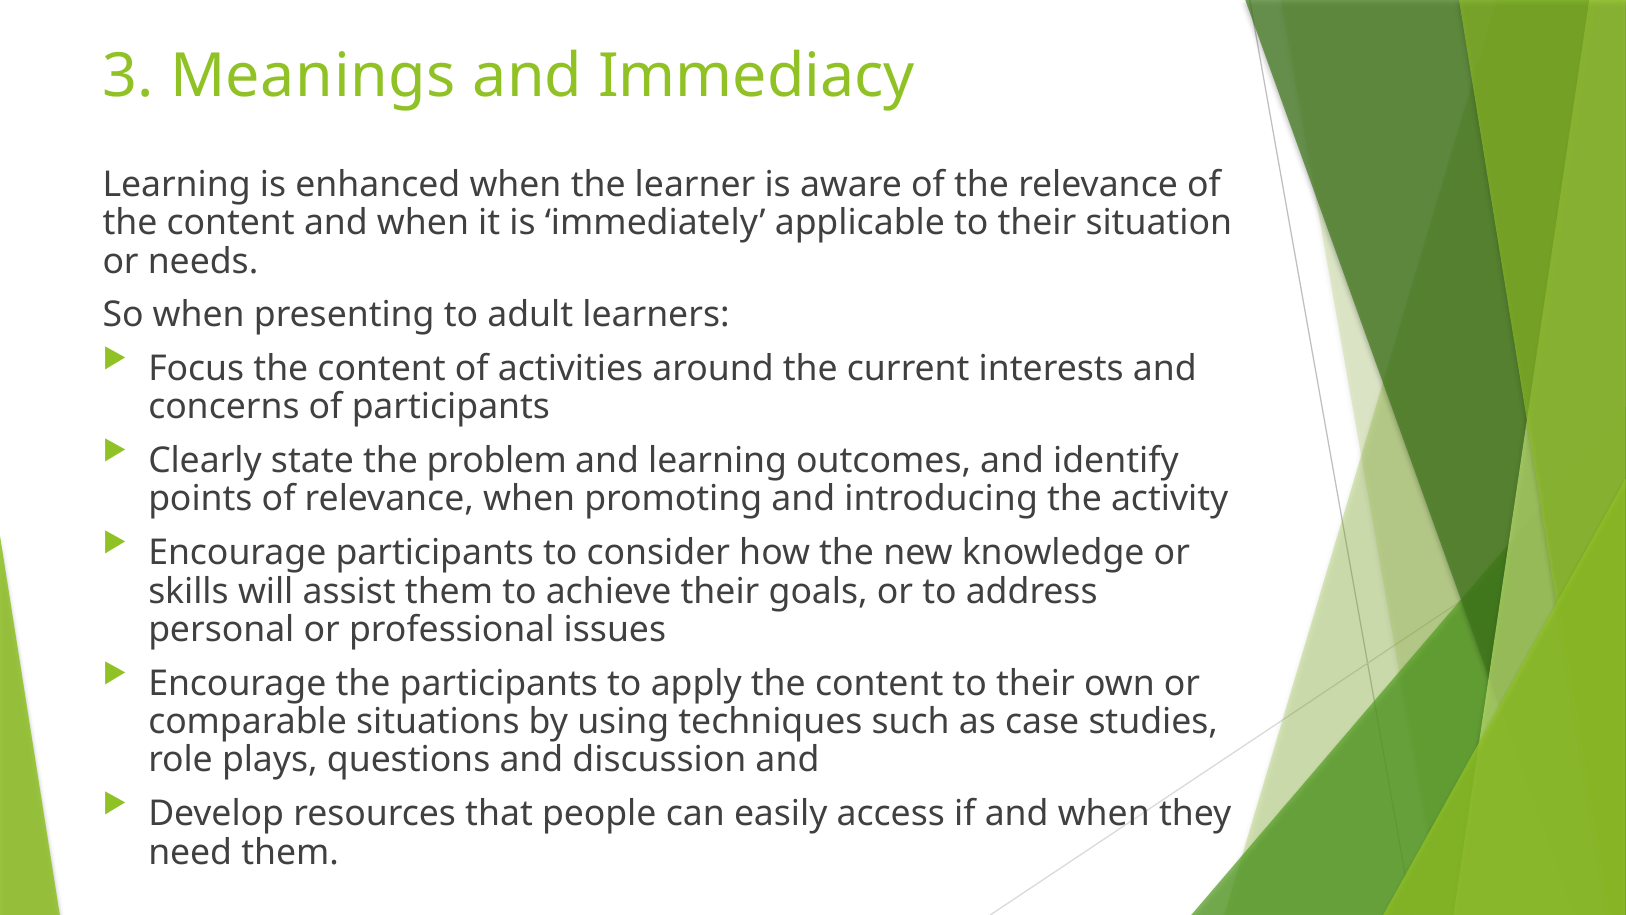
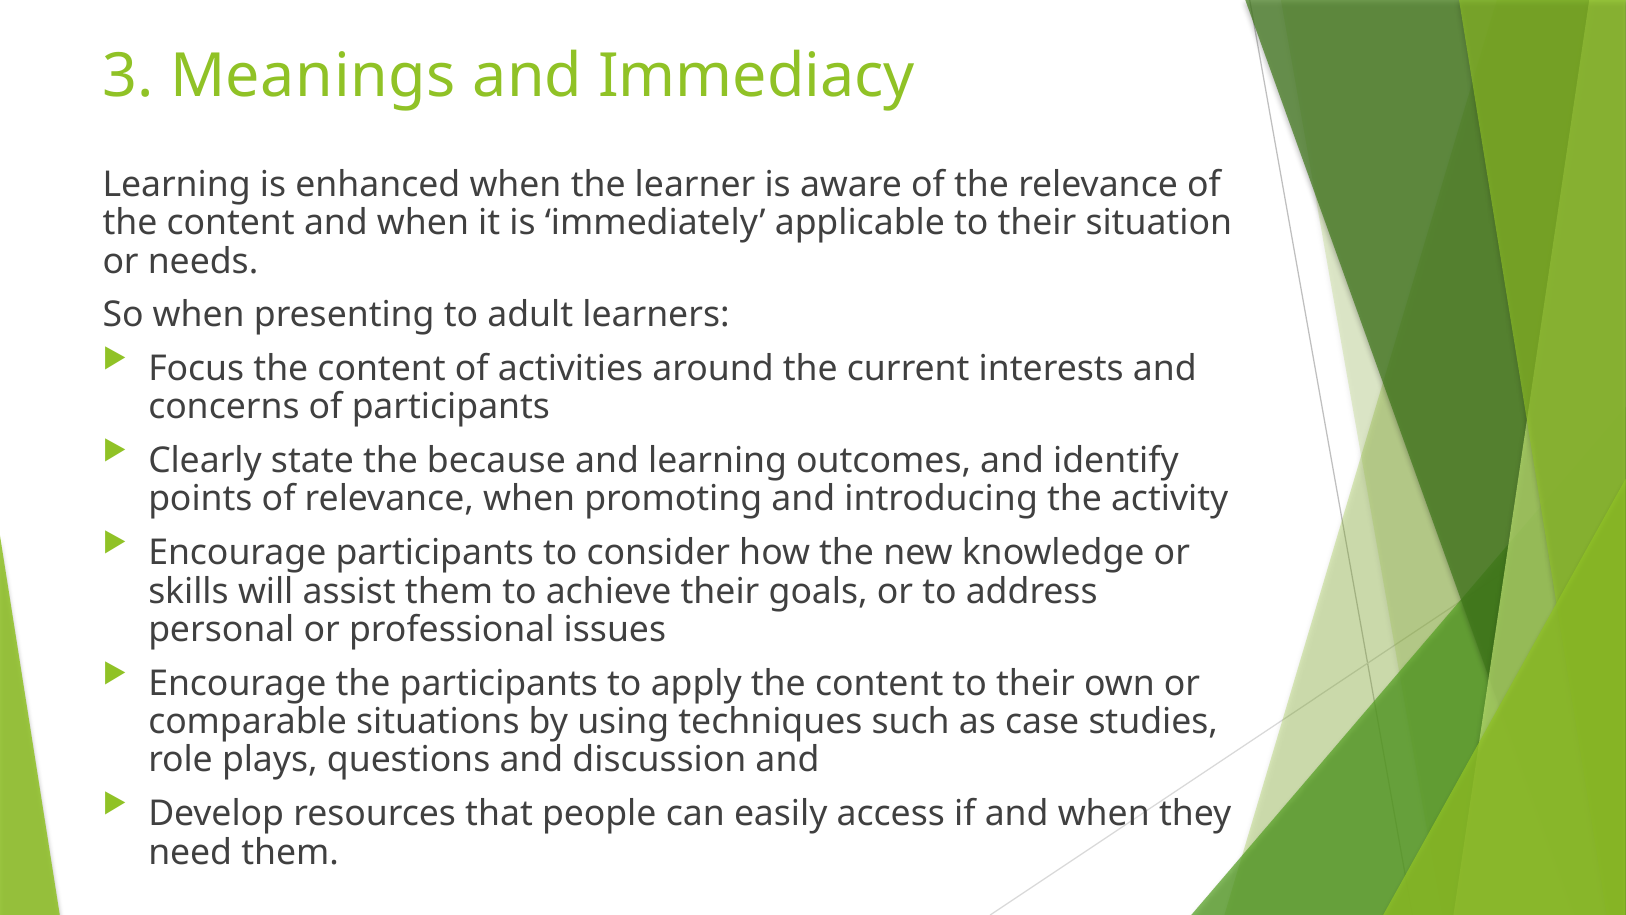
problem: problem -> because (496, 461)
